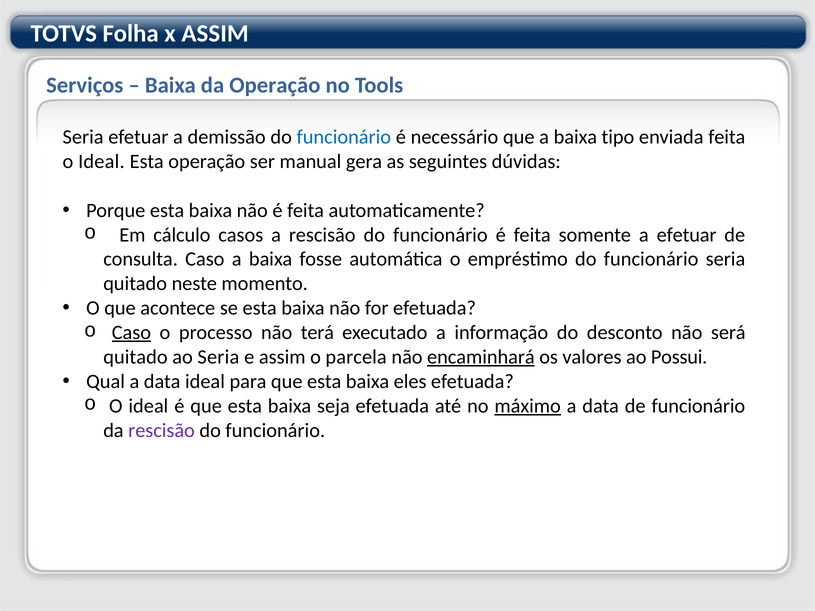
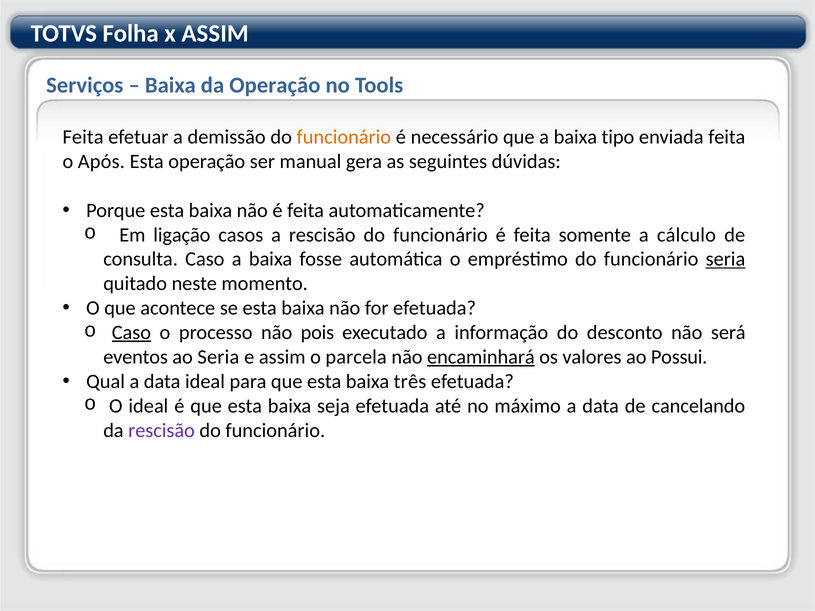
Seria: Seria -> Feita (83, 137)
funcionário colour: blue -> orange (344, 137)
Ideal: Ideal -> Após (101, 162)
cálculo: cálculo -> ligação (182, 235)
a efetuar: efetuar -> cálculo (686, 235)
seria underline: none -> present (725, 259)
terá: terá -> pois (317, 333)
quitado: quitado -> eventos (136, 357)
eles: eles -> três (410, 382)
máximo underline: present -> none (528, 406)
de funcionário: funcionário -> cancelando (698, 406)
